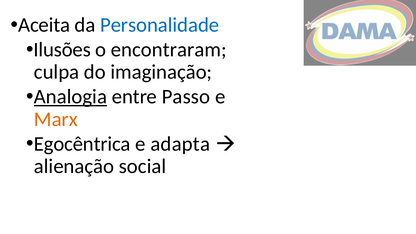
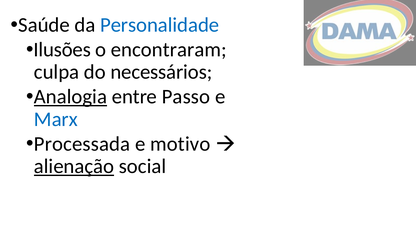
Aceita: Aceita -> Saúde (44, 25)
imaginação: imaginação -> necessários (161, 72)
Marx colour: orange -> blue (56, 119)
Egocêntrica: Egocêntrica -> Processada (82, 144)
adapta: adapta -> motivo (180, 144)
alienação underline: none -> present (74, 166)
